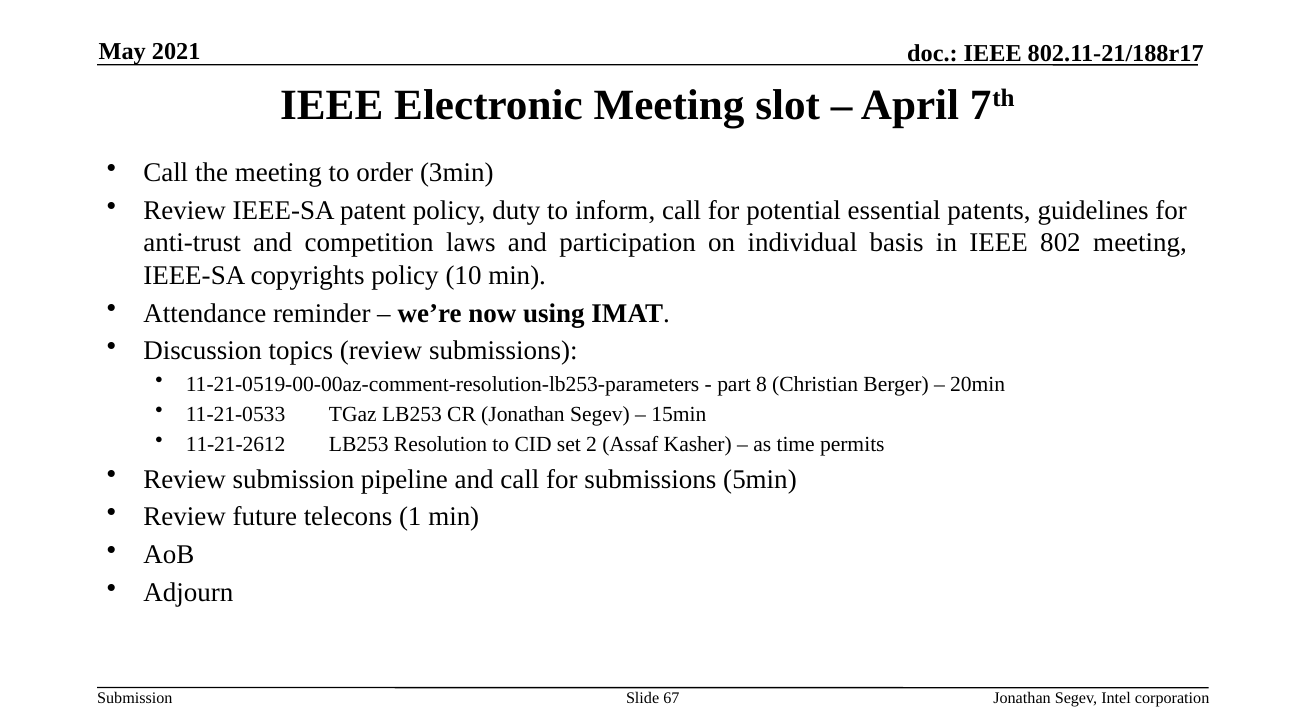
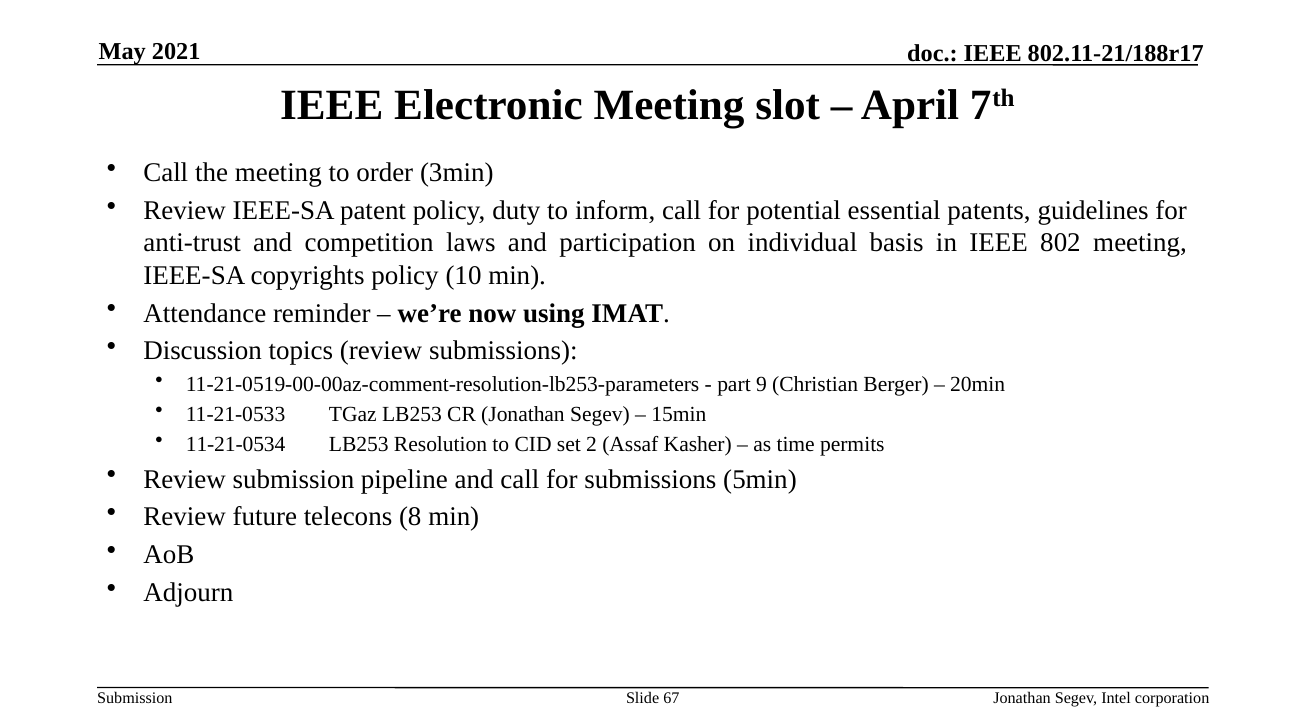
8: 8 -> 9 (761, 384)
11-21-2612: 11-21-2612 -> 11-21-0534 (236, 445)
1: 1 -> 8 (410, 517)
